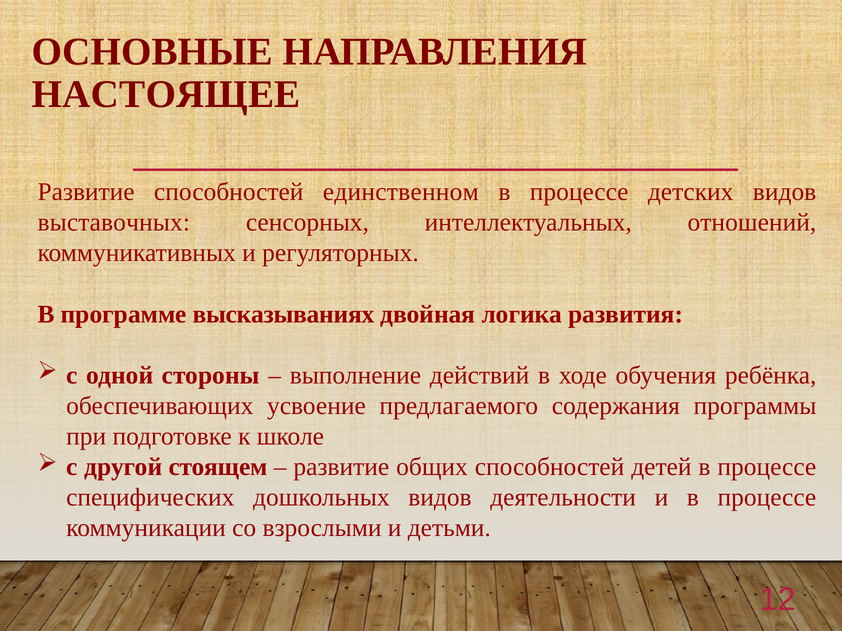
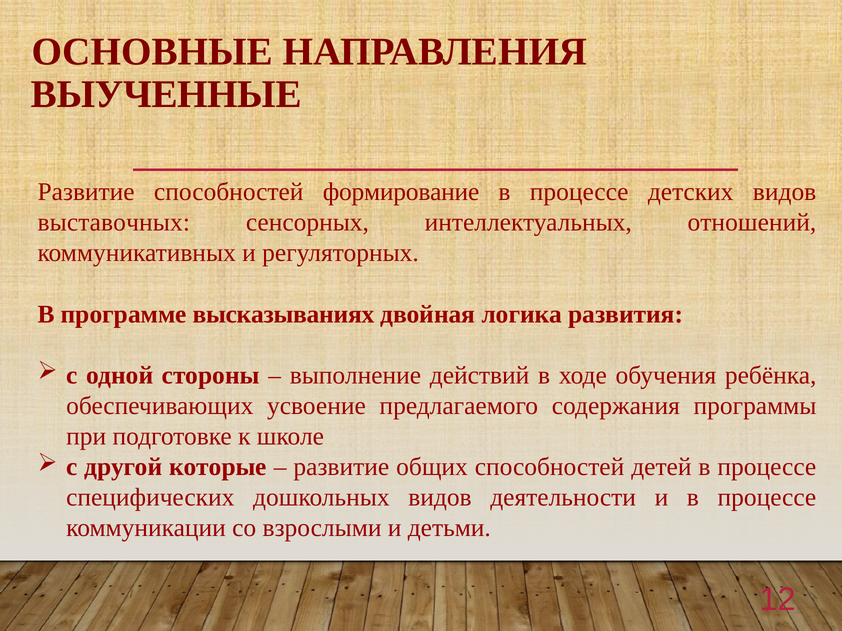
НАСТОЯЩЕЕ: НАСТОЯЩЕЕ -> ВЫУЧЕННЫЕ (166, 94)
единственном: единственном -> формирование (401, 192)
стоящем: стоящем -> которые (218, 467)
